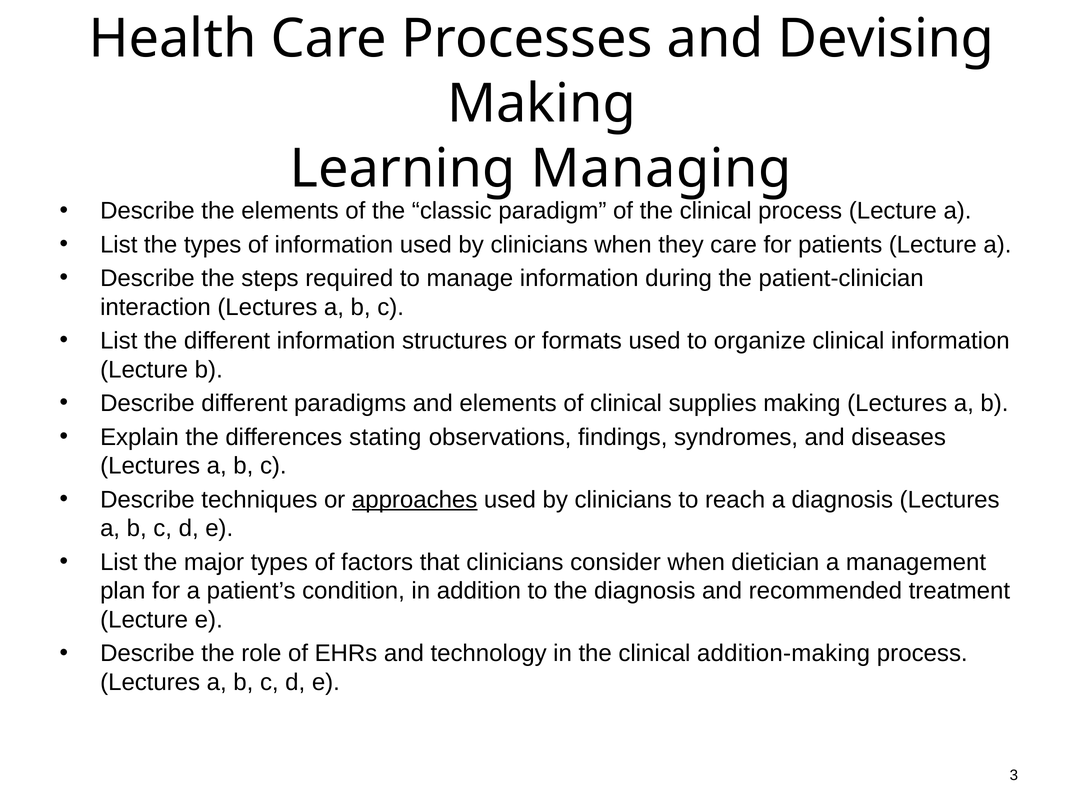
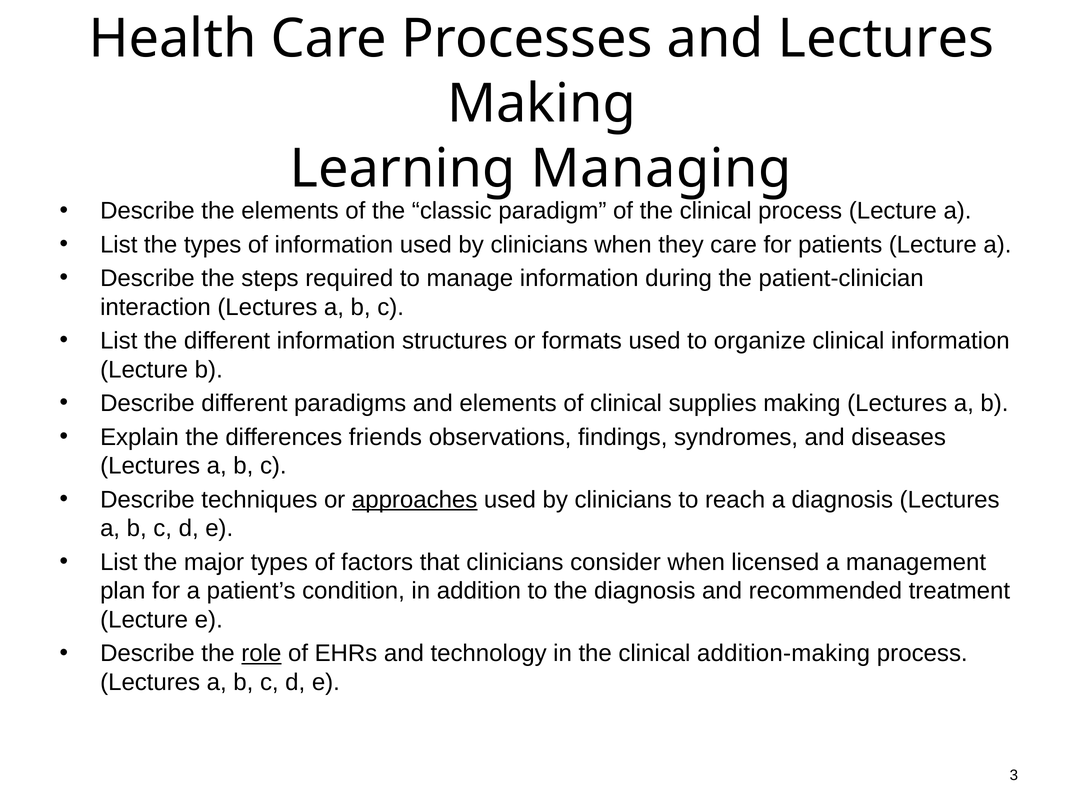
and Devising: Devising -> Lectures (886, 39)
stating: stating -> friends (385, 437)
dietician: dietician -> licensed (775, 562)
role underline: none -> present (261, 654)
